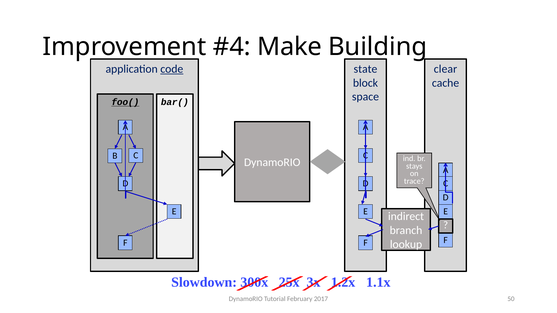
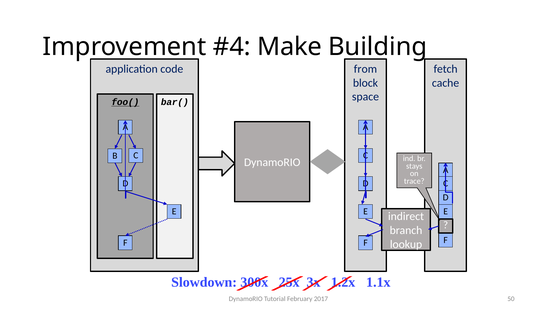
code underline: present -> none (172, 69)
state: state -> from (365, 69)
clear: clear -> fetch (446, 69)
